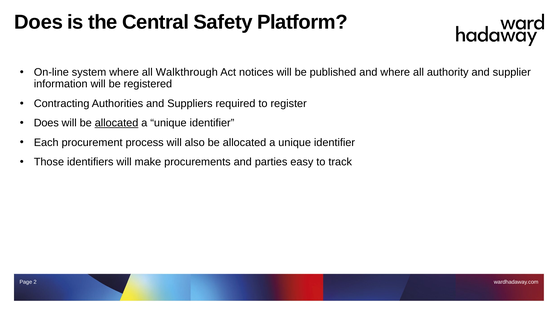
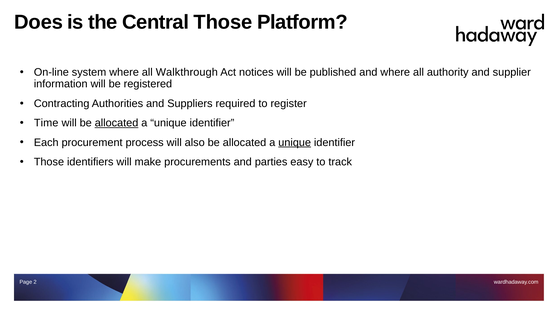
Central Safety: Safety -> Those (223, 22)
Does: Does -> Time (46, 123)
unique underline: none -> present (295, 142)
